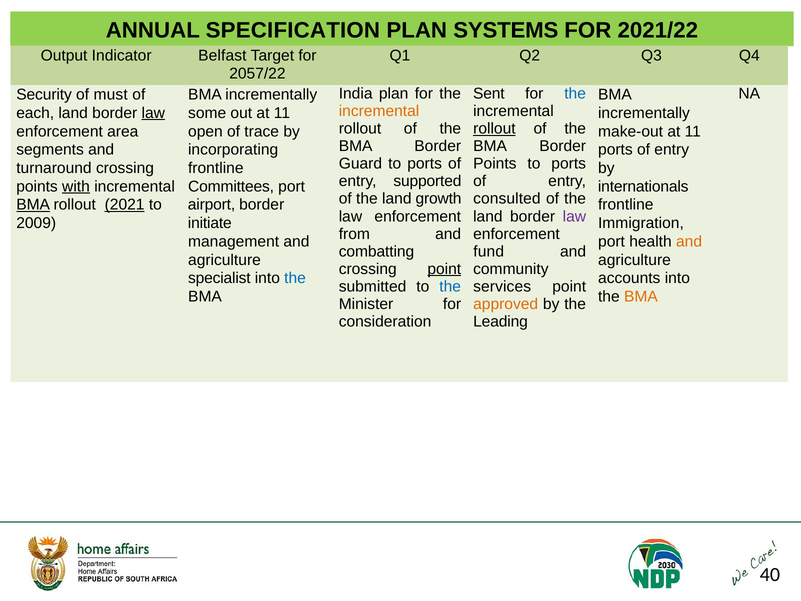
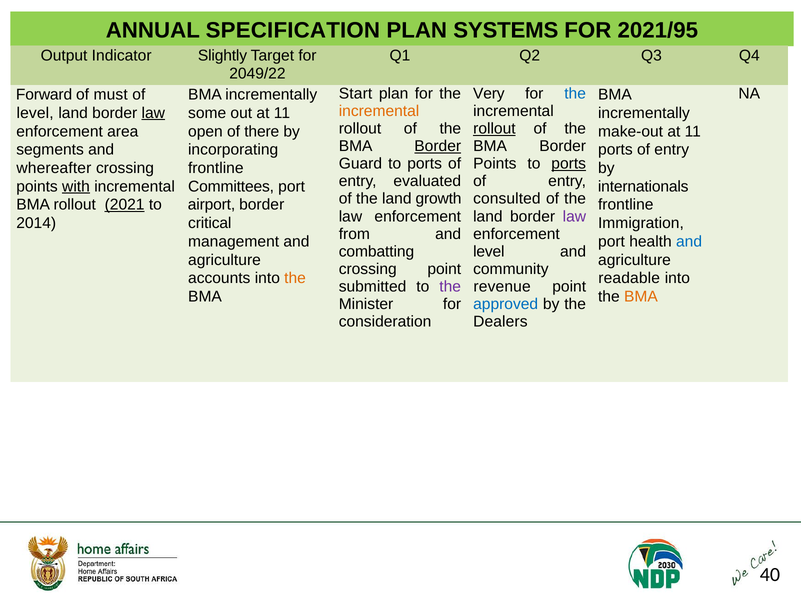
2021/22: 2021/22 -> 2021/95 (658, 30)
Belfast: Belfast -> Slightly (223, 55)
2057/22: 2057/22 -> 2049/22 (257, 74)
India: India -> Start (356, 94)
Sent: Sent -> Very (489, 94)
Security: Security -> Forward (44, 95)
each: each -> level (35, 113)
trace: trace -> there (262, 131)
Border underline: none -> present (438, 146)
ports underline: none -> present (569, 164)
turnaround: turnaround -> whereafter (54, 168)
supported: supported -> evaluated (427, 181)
BMA underline: present -> none (33, 205)
2009: 2009 -> 2014 (36, 223)
initiate: initiate -> critical (210, 223)
and colour: orange -> blue (689, 241)
fund: fund -> level (489, 251)
point underline: present -> none (444, 269)
specialist: specialist -> accounts (219, 278)
the colour: blue -> orange (295, 278)
accounts: accounts -> readable (629, 278)
the colour: blue -> purple (450, 286)
services: services -> revenue (502, 286)
approved colour: orange -> blue (506, 304)
Leading: Leading -> Dealers (500, 321)
